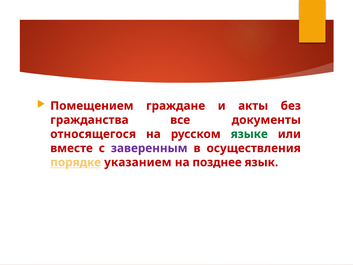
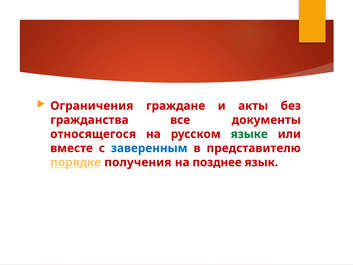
Помещением: Помещением -> Ограничения (92, 106)
заверенным colour: purple -> blue (149, 148)
осуществления: осуществления -> представителю (254, 148)
указанием: указанием -> получения (138, 162)
